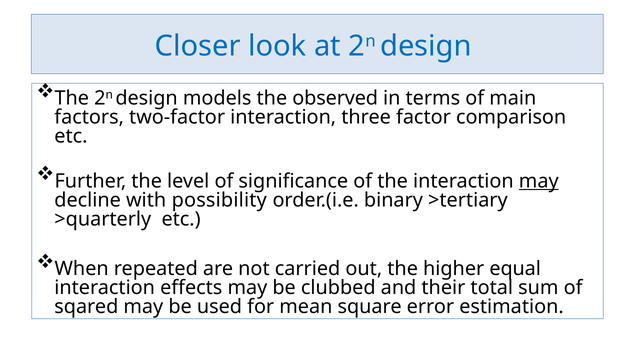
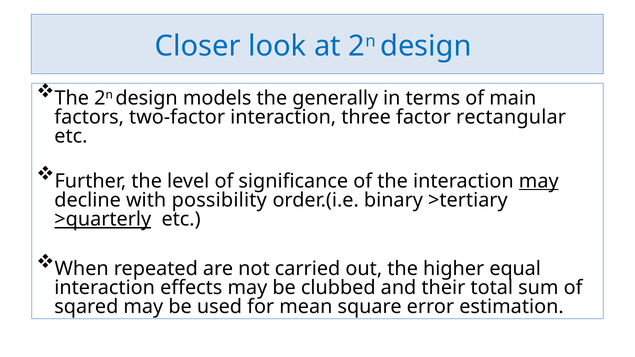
observed: observed -> generally (335, 98)
comparison: comparison -> rectangular (511, 117)
>quarterly underline: none -> present (103, 219)
